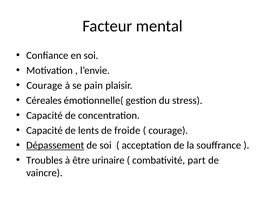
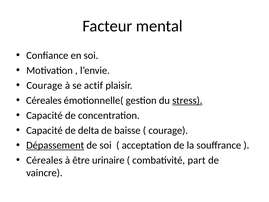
pain: pain -> actif (94, 85)
stress underline: none -> present (187, 100)
lents: lents -> delta (89, 130)
froide: froide -> baisse (127, 130)
Troubles: Troubles -> Céreales (44, 160)
